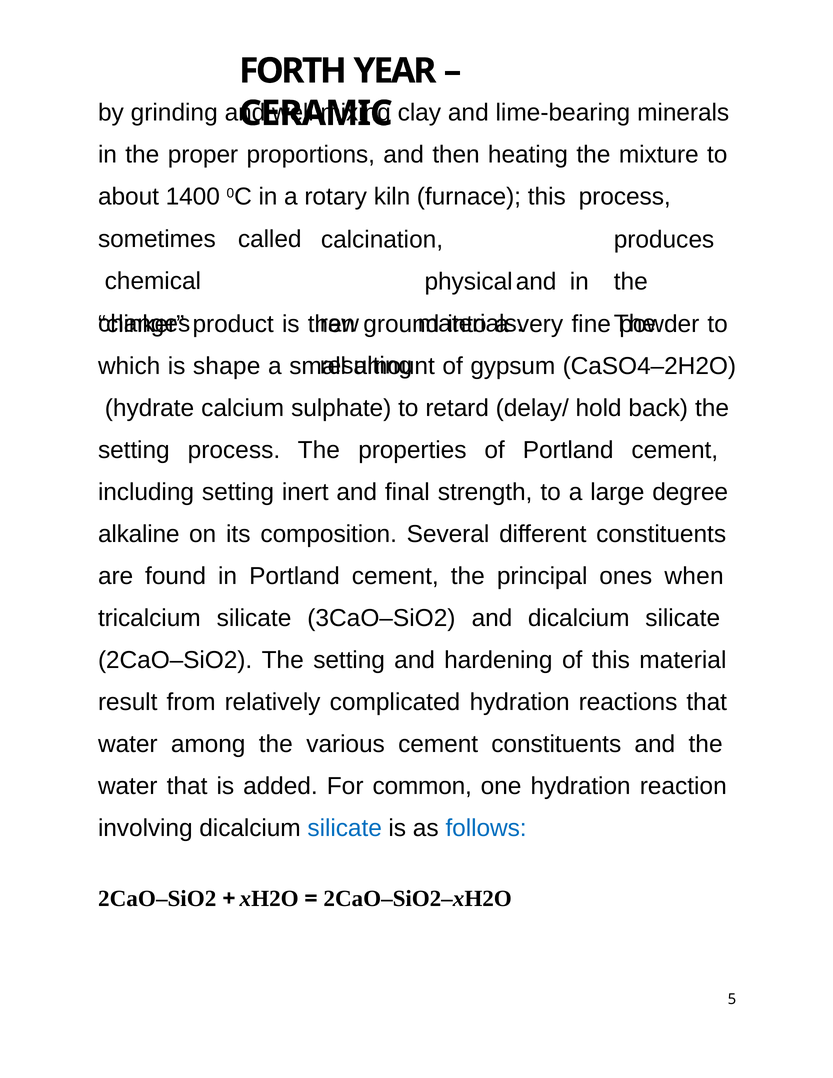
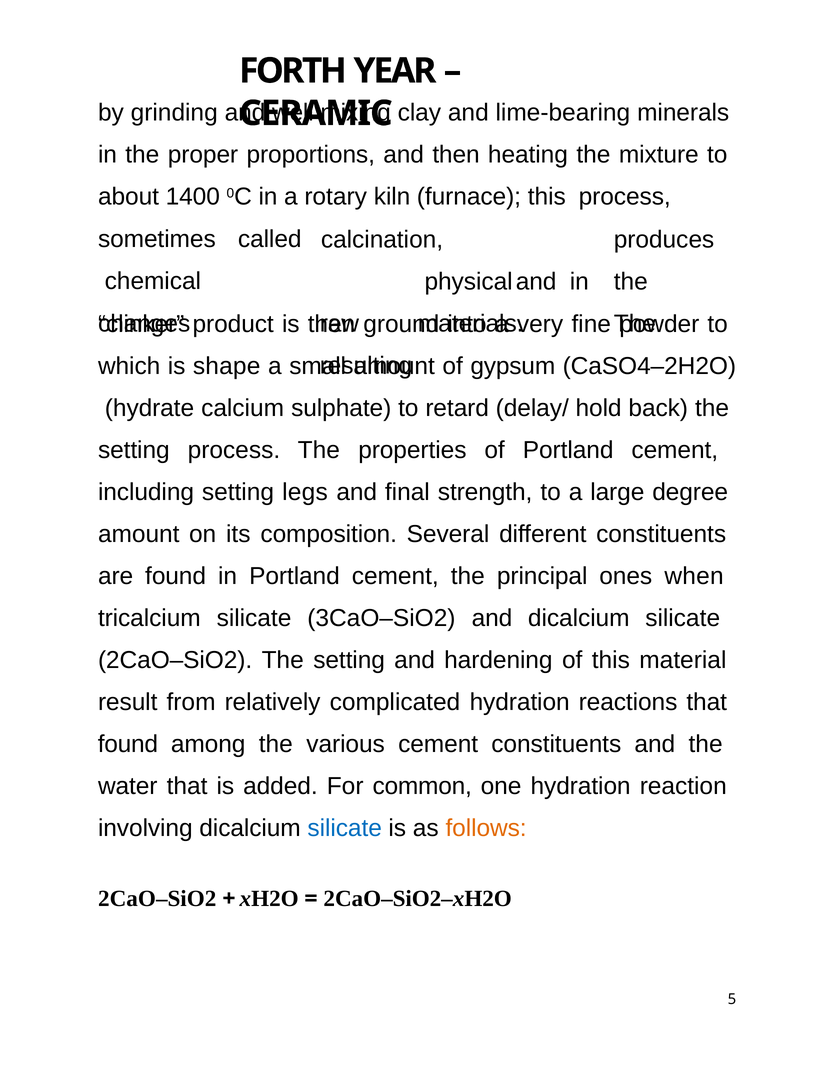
inert: inert -> legs (305, 492)
alkaline: alkaline -> amount (139, 534)
water: water -> found (128, 744)
follows colour: blue -> orange (486, 828)
